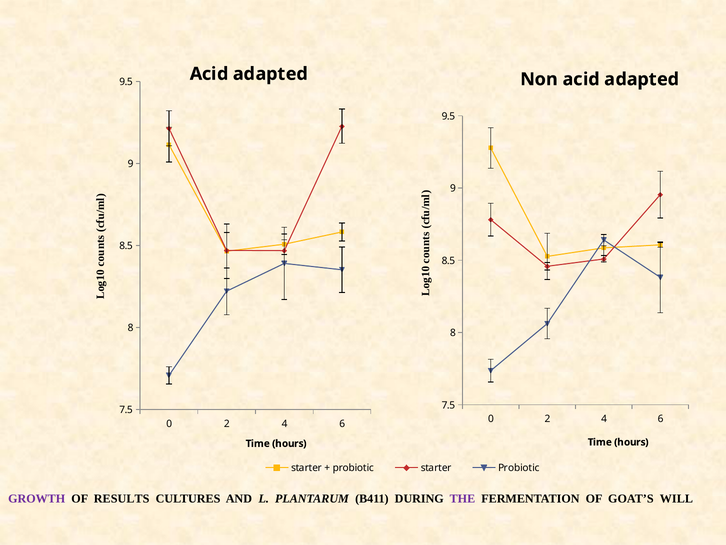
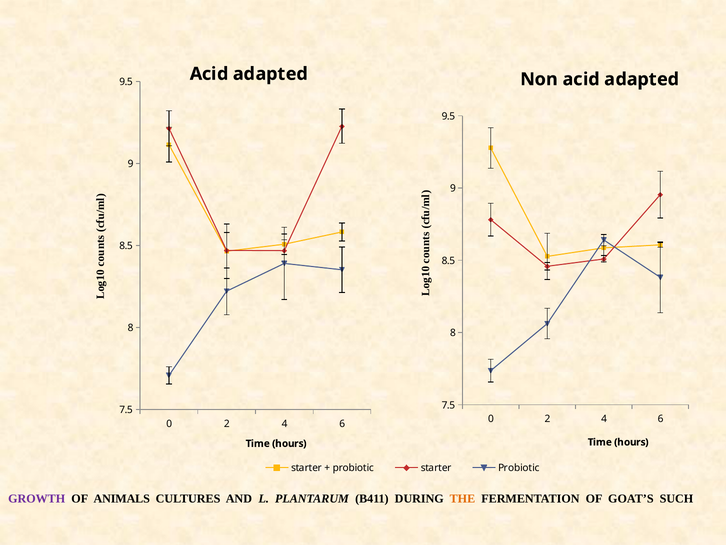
RESULTS: RESULTS -> ANIMALS (122, 498)
THE colour: purple -> orange (462, 498)
WILL: WILL -> SUCH (676, 498)
